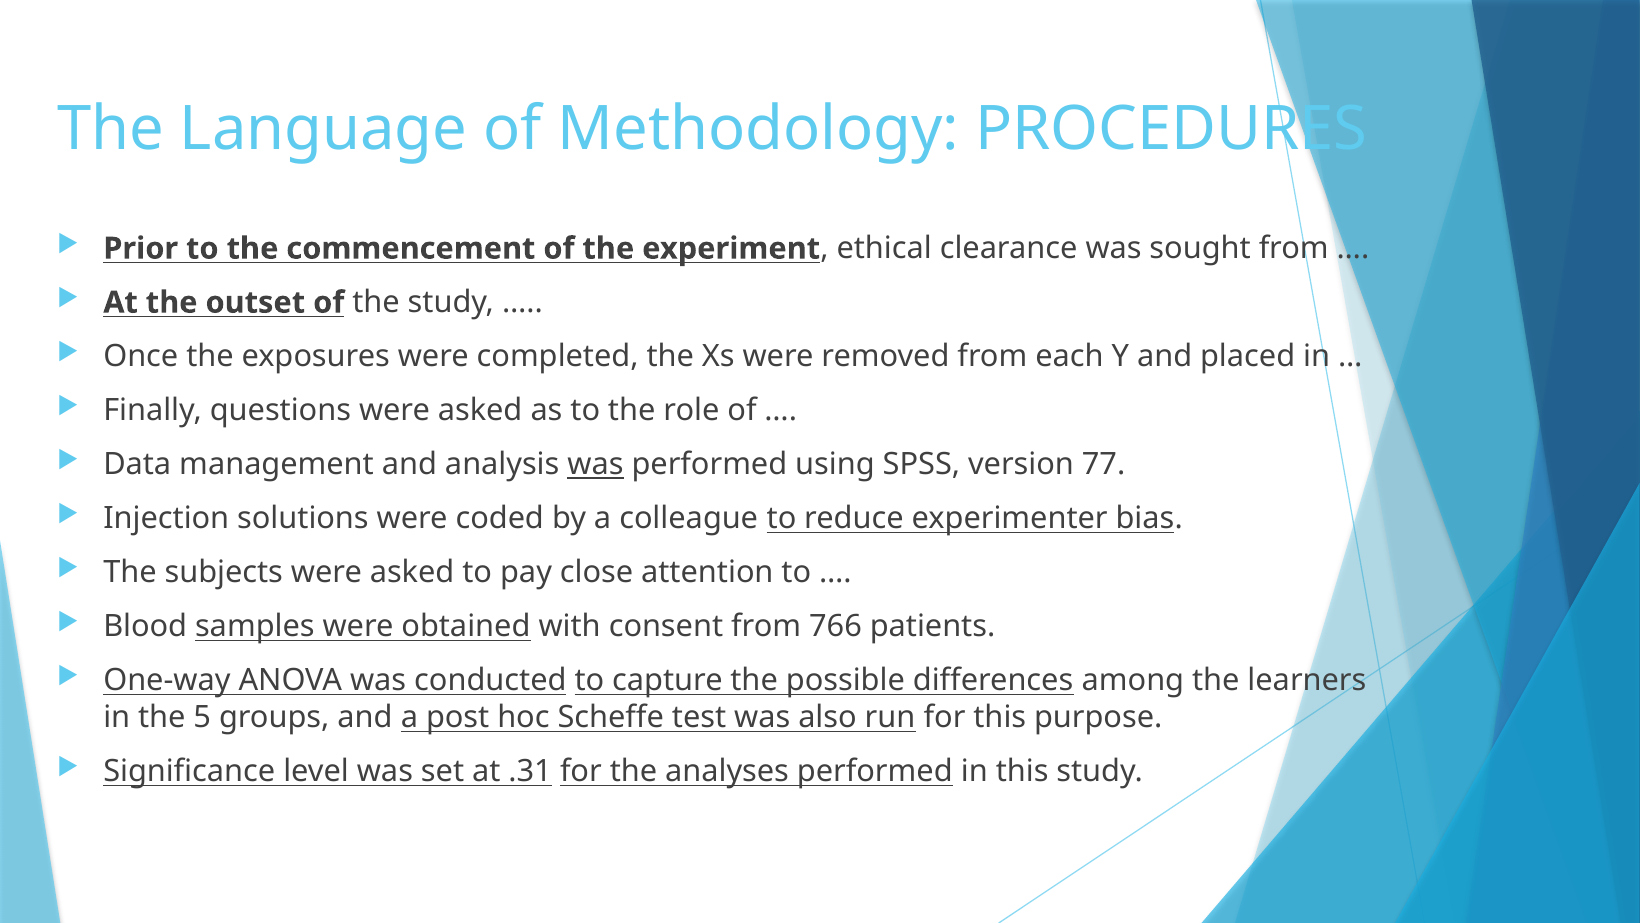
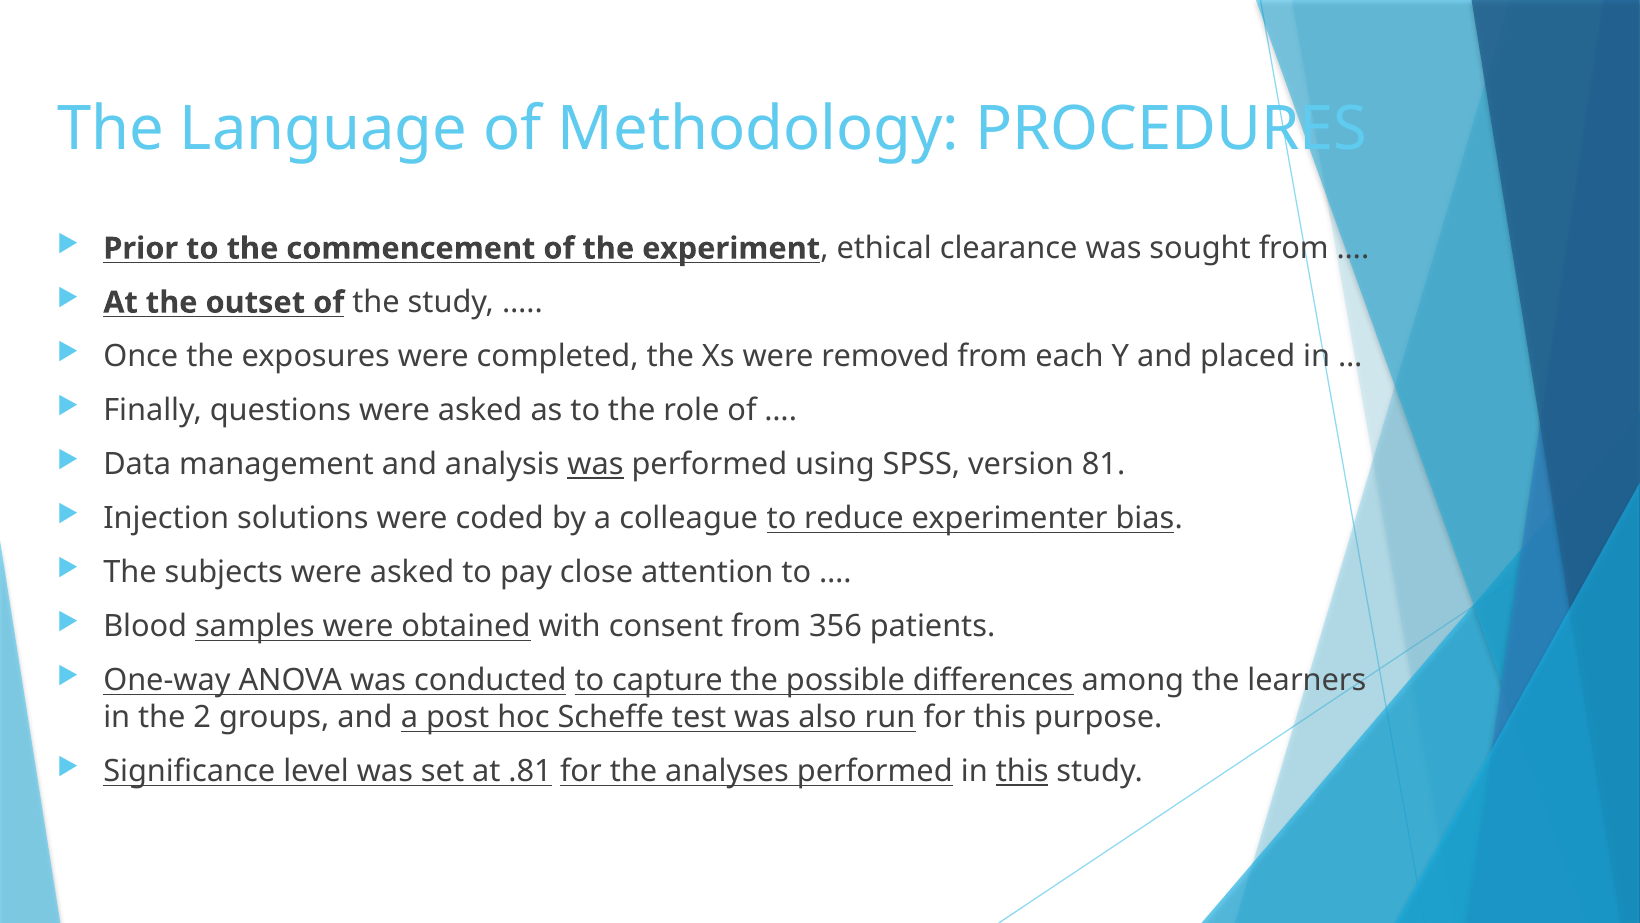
77: 77 -> 81 (1104, 464)
766: 766 -> 356 (835, 626)
5: 5 -> 2 (202, 717)
.31: .31 -> .81 (530, 771)
this underline: none -> present (1022, 771)
